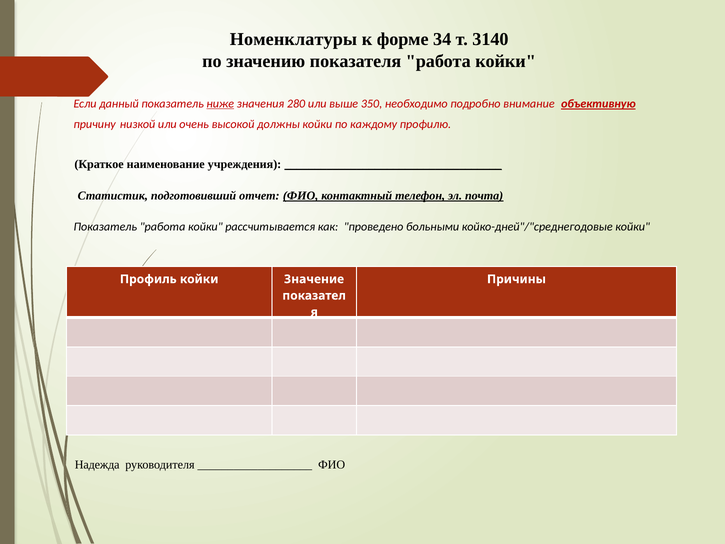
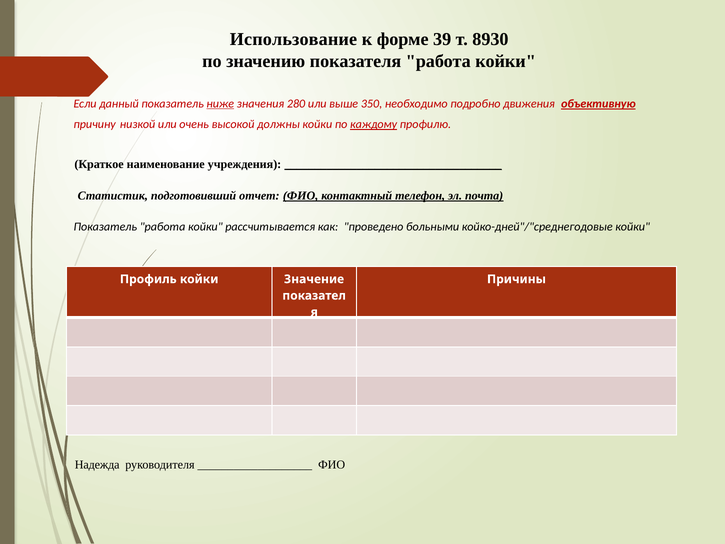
Номенклатуры: Номенклатуры -> Использование (293, 39)
34: 34 -> 39 (442, 39)
3140: 3140 -> 8930 (490, 39)
внимание: внимание -> движения (529, 104)
каждому underline: none -> present (374, 124)
